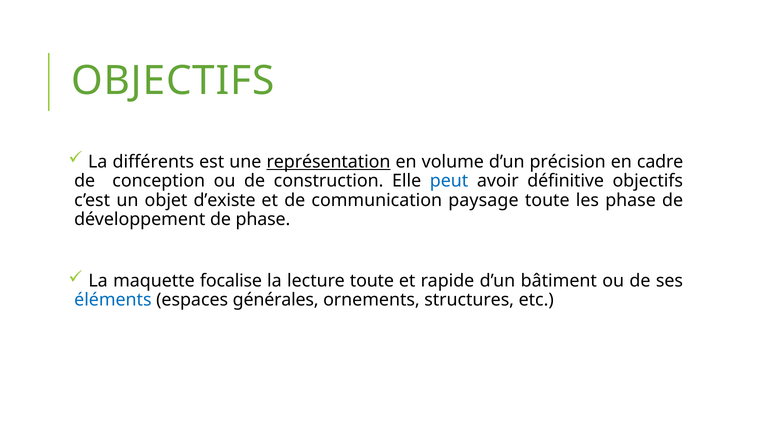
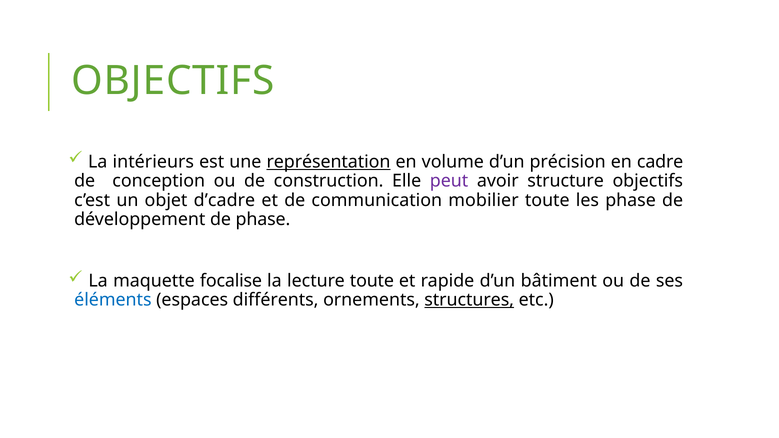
différents: différents -> intérieurs (153, 162)
peut colour: blue -> purple (449, 181)
définitive: définitive -> structure (566, 181)
d’existe: d’existe -> d’cadre (224, 200)
paysage: paysage -> mobilier (483, 200)
générales: générales -> différents (276, 300)
structures underline: none -> present (469, 300)
